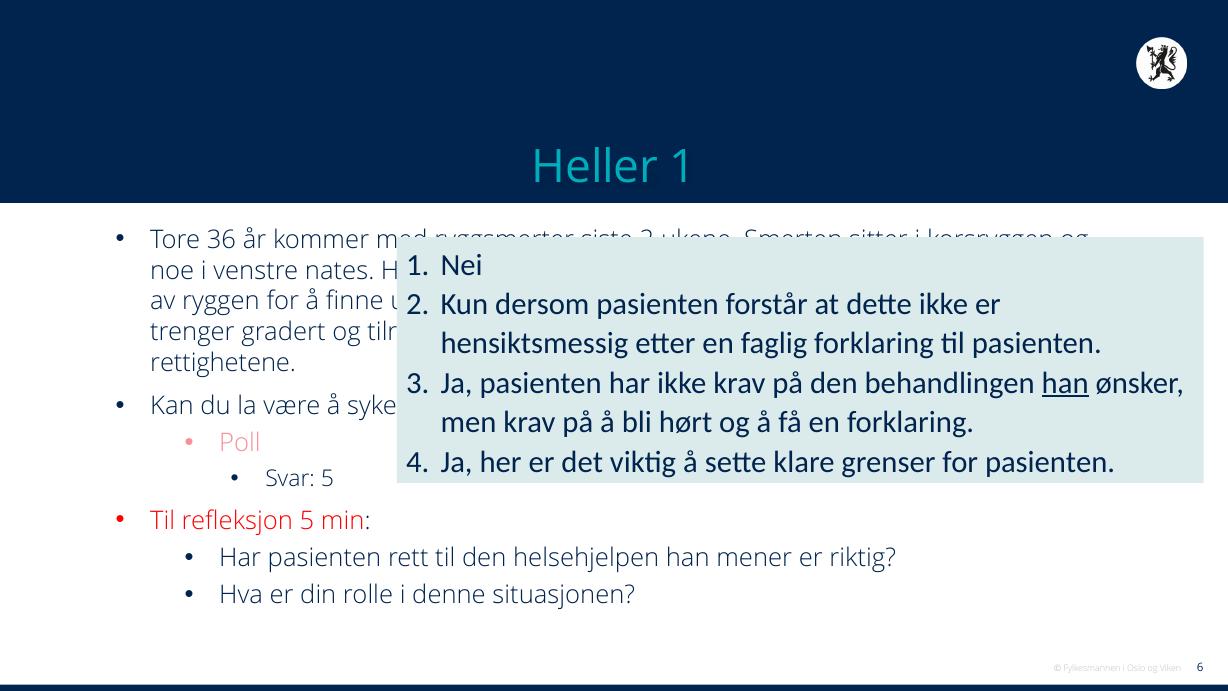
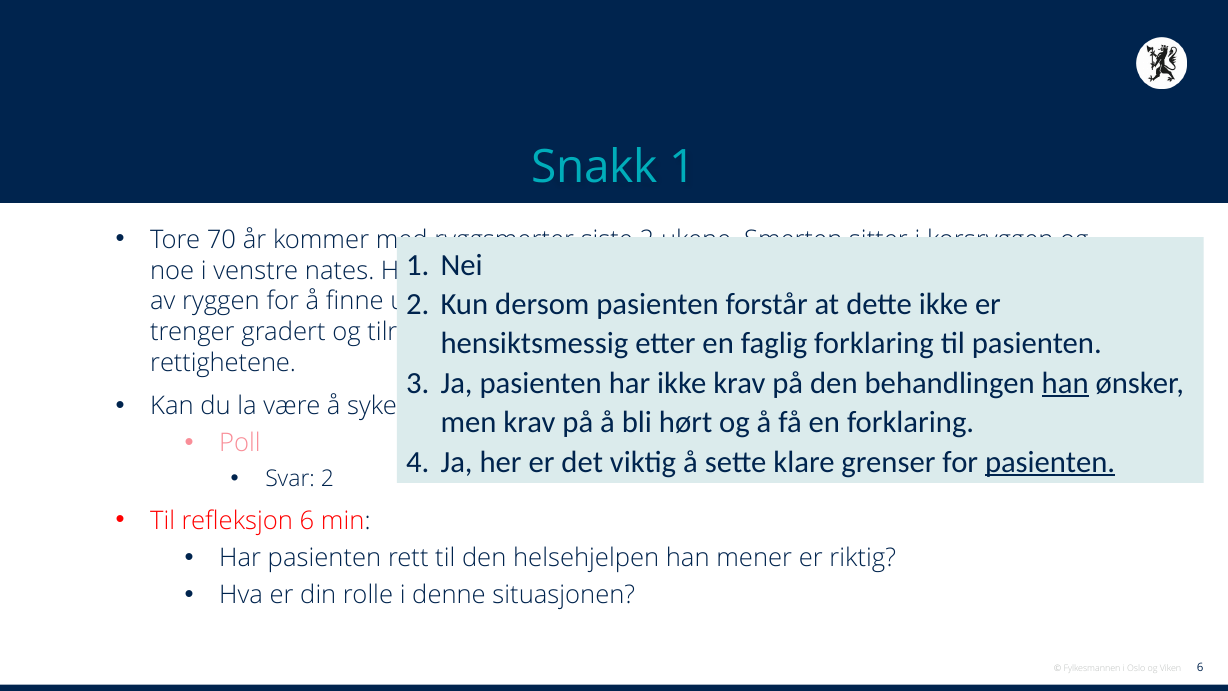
Heller: Heller -> Snakk (595, 167)
36: 36 -> 70 (221, 240)
pasienten underline: none -> present (1050, 462)
Svar 5: 5 -> 2 (327, 479)
refleksjon 5: 5 -> 6 (307, 521)
